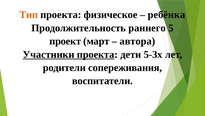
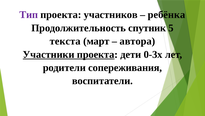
Тип colour: orange -> purple (29, 15)
физическое: физическое -> участников (111, 15)
раннего: раннего -> спутник (147, 28)
проект: проект -> текста (65, 41)
5-3х: 5-3х -> 0-3х (153, 54)
